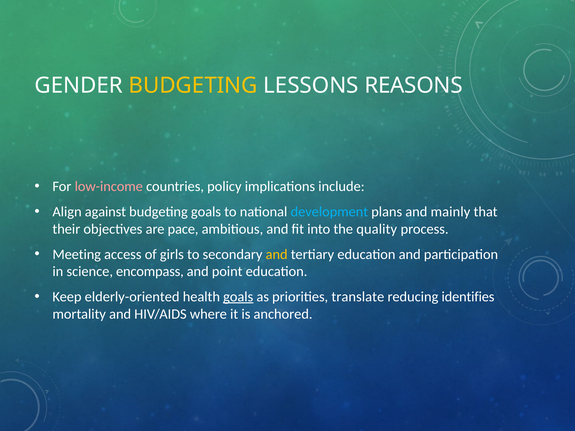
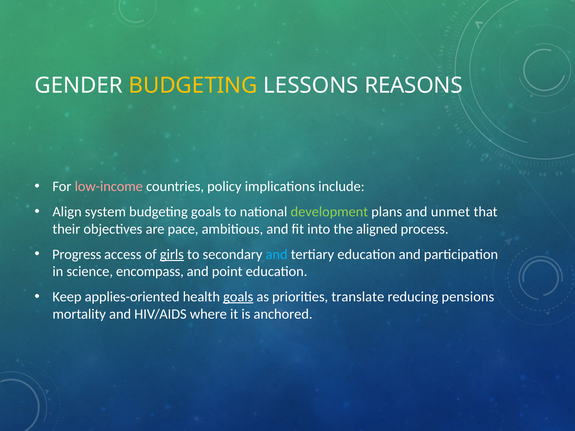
against: against -> system (105, 212)
development colour: light blue -> light green (329, 212)
mainly: mainly -> unmet (450, 212)
quality: quality -> aligned (377, 229)
Meeting: Meeting -> Progress (77, 254)
girls underline: none -> present (172, 254)
and colour: yellow -> light blue (277, 254)
elderly-oriented: elderly-oriented -> applies-oriented (132, 297)
identifies: identifies -> pensions (468, 297)
